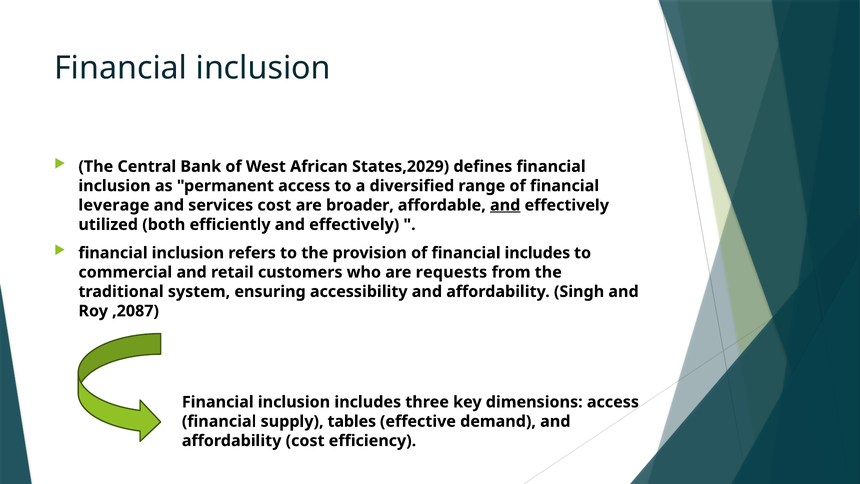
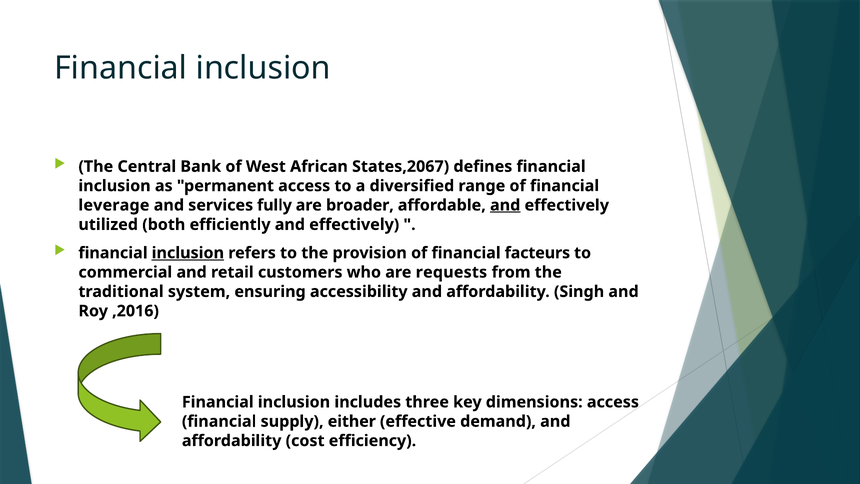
States,2029: States,2029 -> States,2067 (401, 166)
services cost: cost -> fully (274, 205)
inclusion underline: none -> present (188, 253)
financial includes: includes -> facteurs (537, 253)
,2087: ,2087 -> ,2016 (136, 311)
tables: tables -> either (352, 421)
